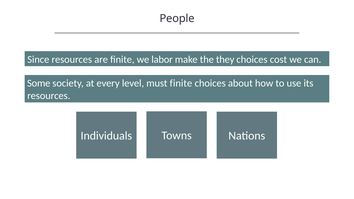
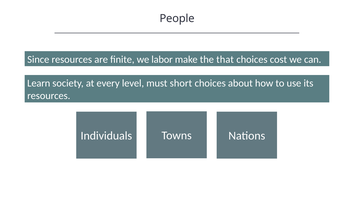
they: they -> that (225, 59)
Some: Some -> Learn (39, 83)
must finite: finite -> short (181, 83)
